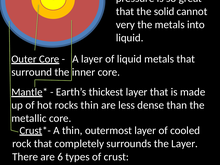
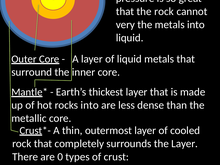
the solid: solid -> rock (164, 11)
rocks thin: thin -> into (90, 105)
6: 6 -> 0 (60, 157)
